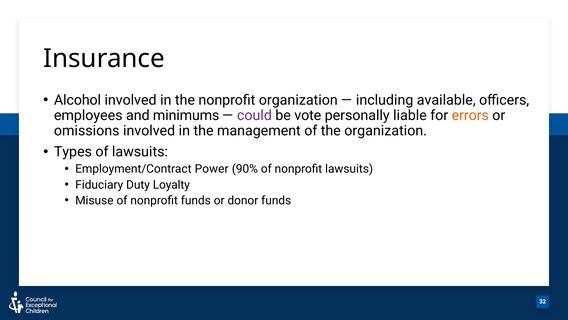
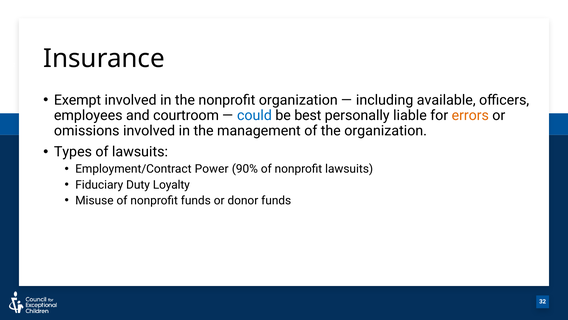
Alcohol: Alcohol -> Exempt (78, 100)
minimums: minimums -> courtroom (186, 115)
could colour: purple -> blue (254, 115)
vote: vote -> best (308, 115)
